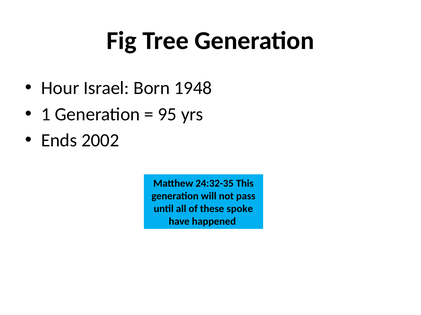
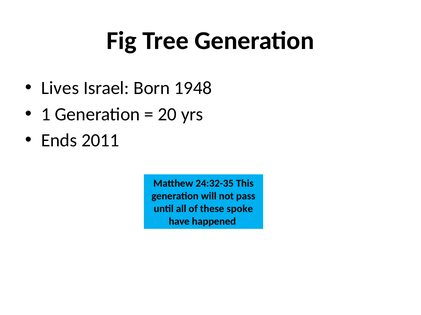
Hour: Hour -> Lives (60, 88)
95: 95 -> 20 (167, 115)
2002: 2002 -> 2011 (100, 141)
